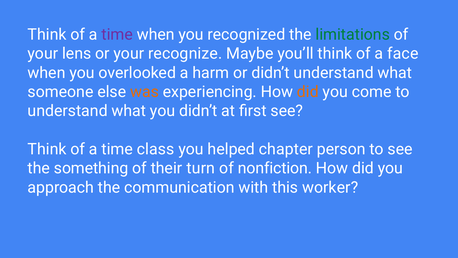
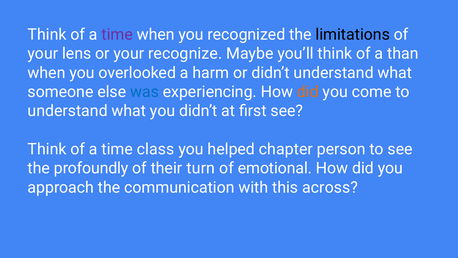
limitations colour: green -> black (353, 35)
face: face -> than (403, 54)
was colour: orange -> blue (145, 92)
something: something -> profoundly (91, 168)
nonfiction: nonfiction -> emotional (275, 168)
worker: worker -> across (330, 187)
